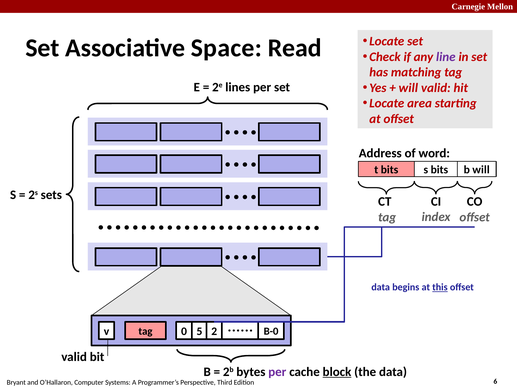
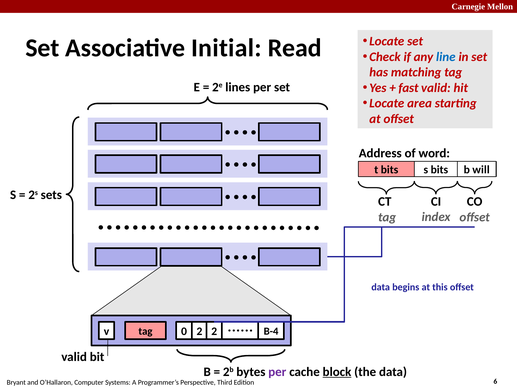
Space: Space -> Initial (226, 48)
line colour: purple -> blue (446, 57)
will: will -> fast (408, 88)
this underline: present -> none (440, 287)
0 5: 5 -> 2 (199, 331)
B-0: B-0 -> B-4 (271, 331)
